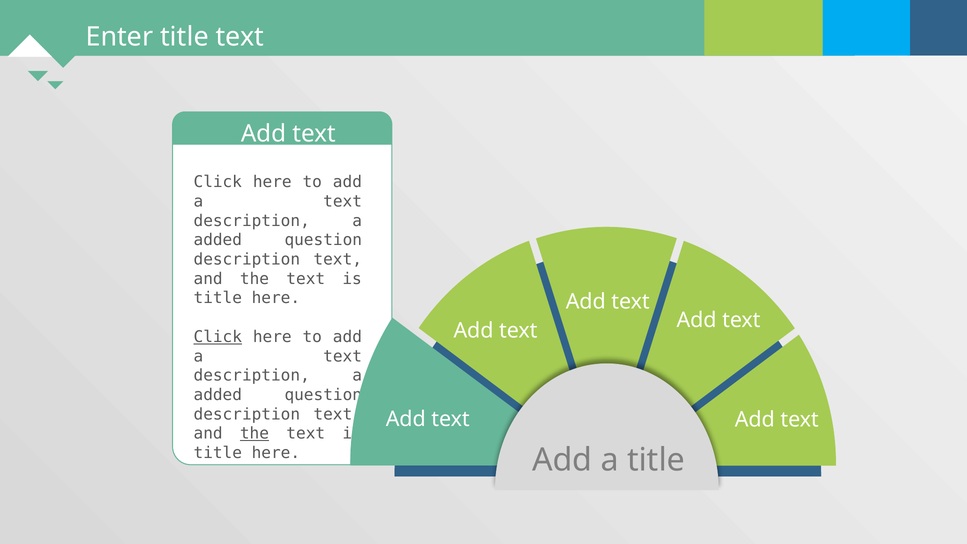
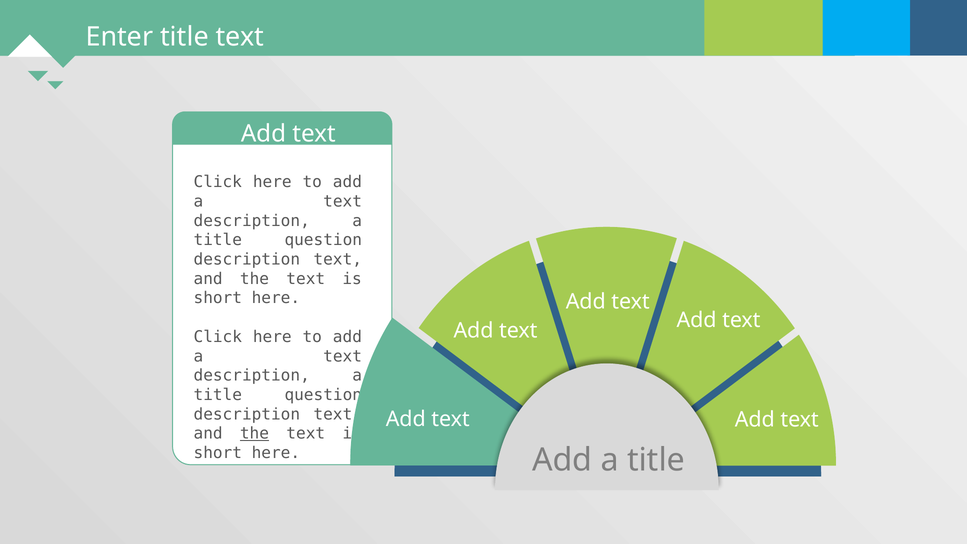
added: added -> title (218, 240)
title: title -> short (218, 298)
Click underline: present -> none (218, 337)
added: added -> title (218, 395)
title: title -> short (218, 453)
